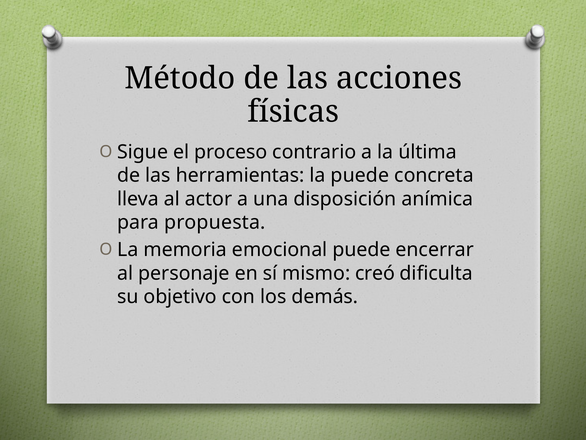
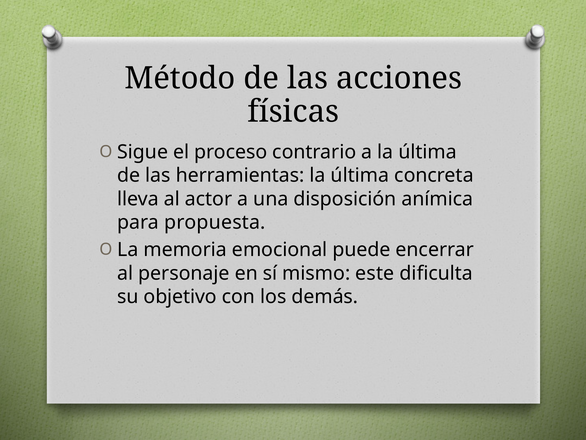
herramientas la puede: puede -> última (360, 175)
creó: creó -> este (375, 273)
